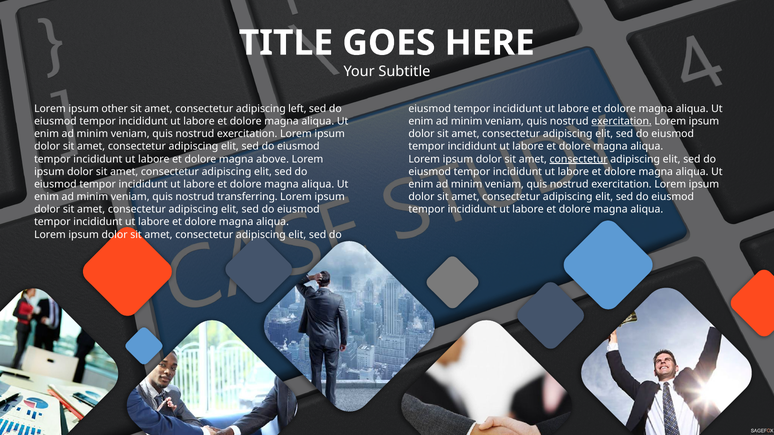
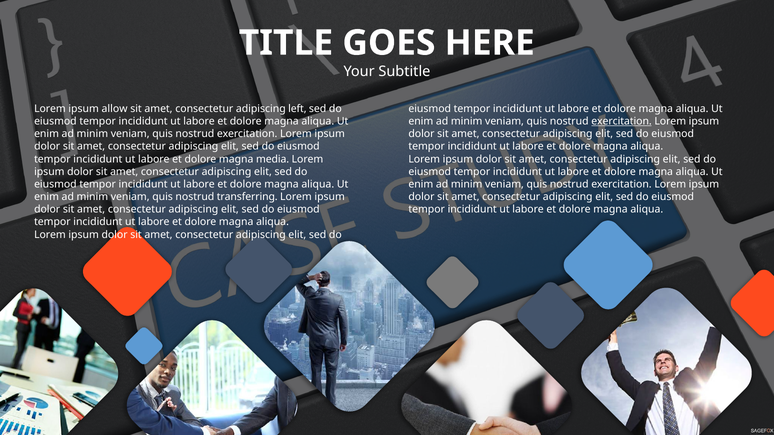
other: other -> allow (115, 109)
above: above -> media (273, 159)
consectetur underline: present -> none (579, 159)
